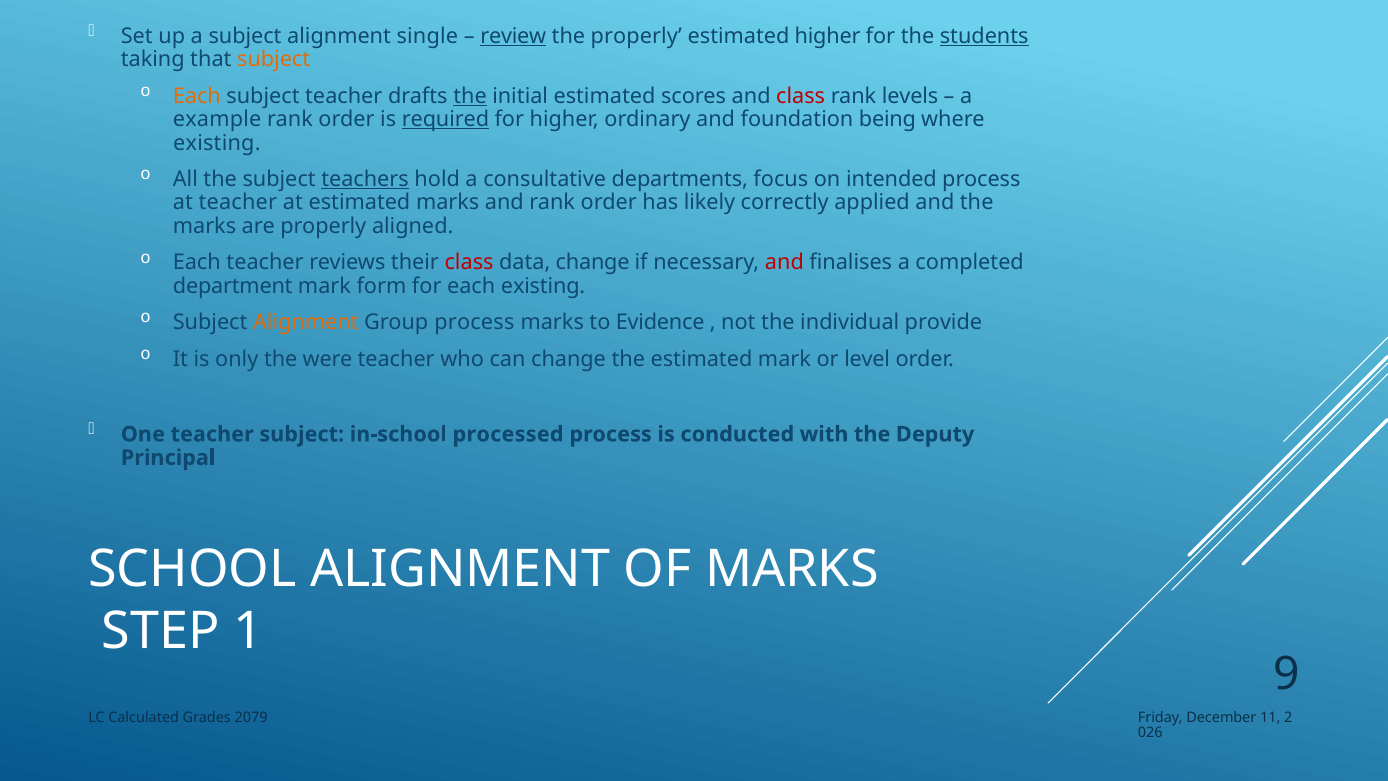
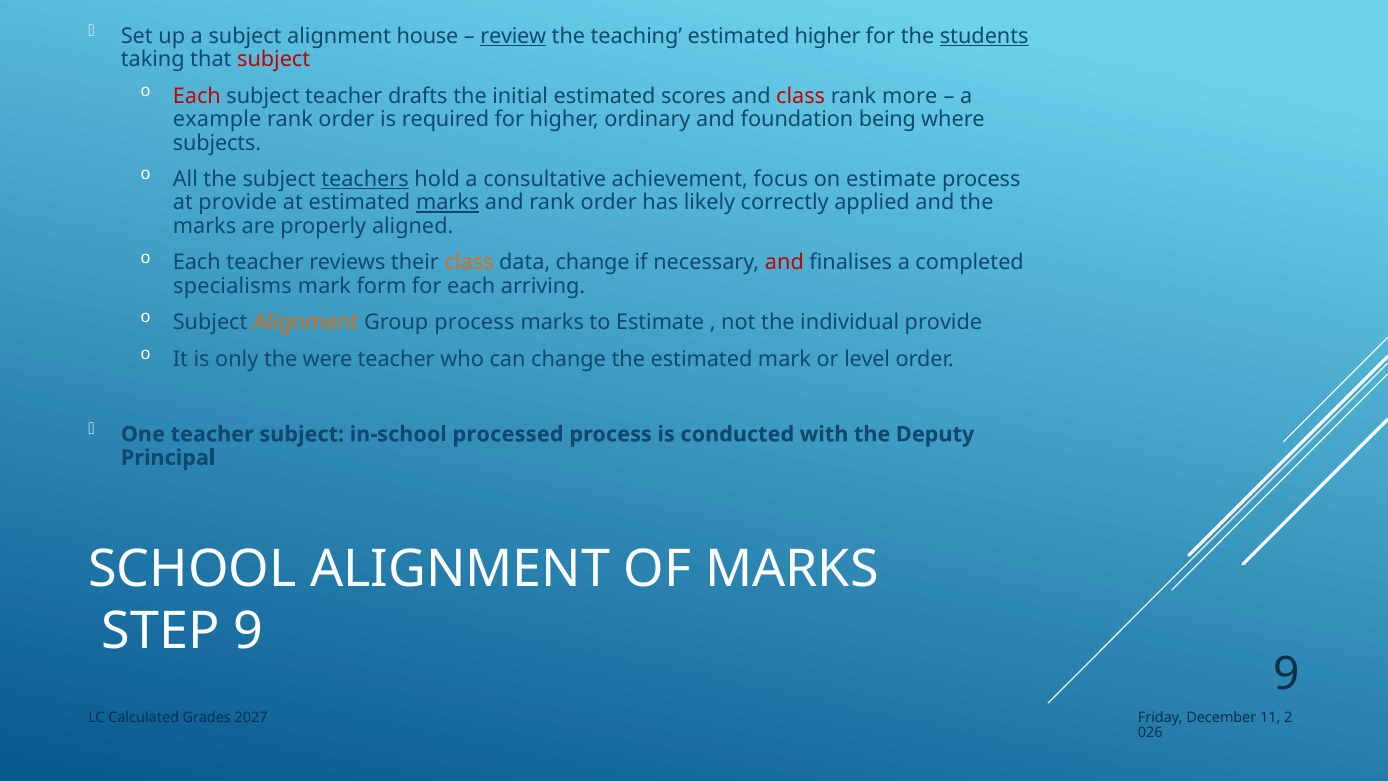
single: single -> house (428, 36)
the properly: properly -> teaching (636, 36)
subject colour: orange -> red (274, 60)
Each colour: orange -> red (197, 96)
the underline: present -> none (470, 96)
levels: levels -> more (910, 96)
required underline: present -> none (445, 119)
existing: existing -> subjects (217, 143)
departments: departments -> achievement (680, 179)
on intended: intended -> estimate (891, 179)
at teacher: teacher -> provide (238, 203)
marks underline: none -> present (448, 203)
class colour: red -> orange (469, 263)
department: department -> specialisms (232, 286)
each existing: existing -> arriving (543, 286)
to Evidence: Evidence -> Estimate (660, 322)
STEP 1: 1 -> 9 (248, 631)
2079: 2079 -> 2027 (251, 718)
